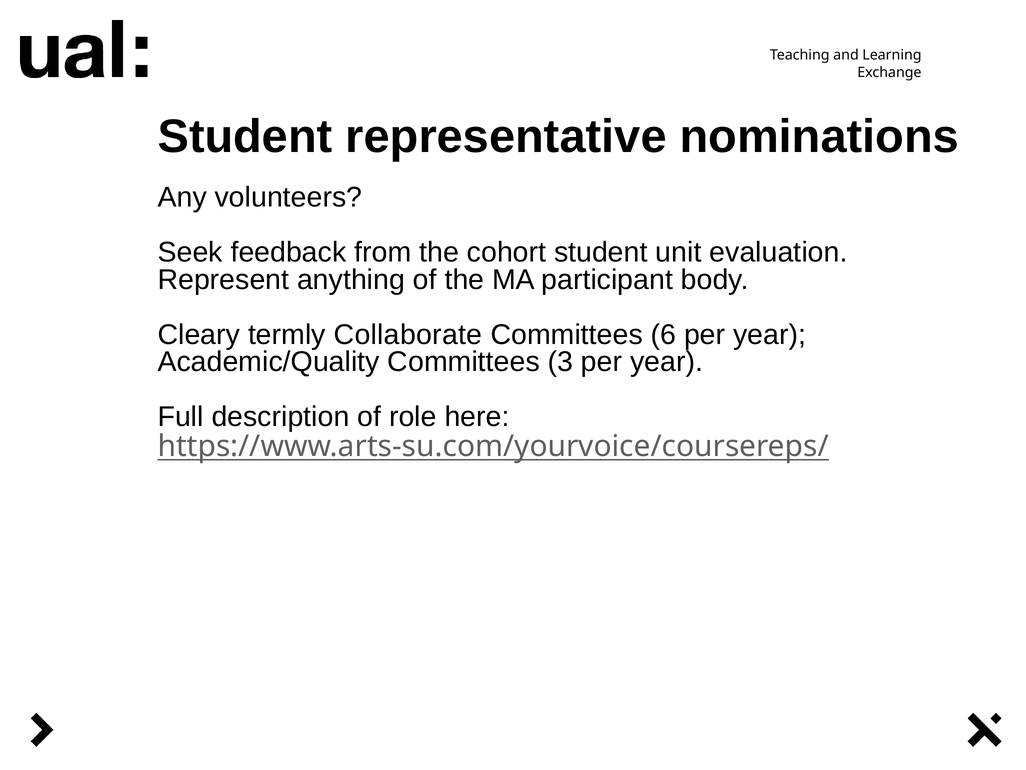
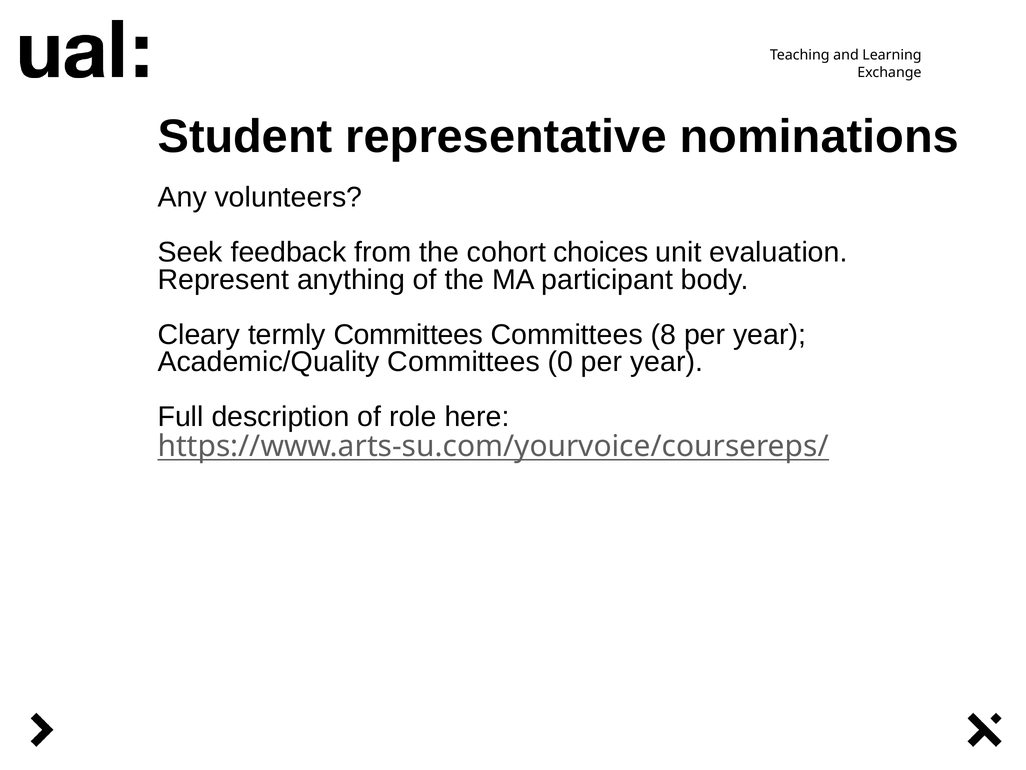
cohort student: student -> choices (601, 252)
termly Collaborate: Collaborate -> Committees (408, 334)
6: 6 -> 8 (663, 334)
3: 3 -> 0 (560, 362)
